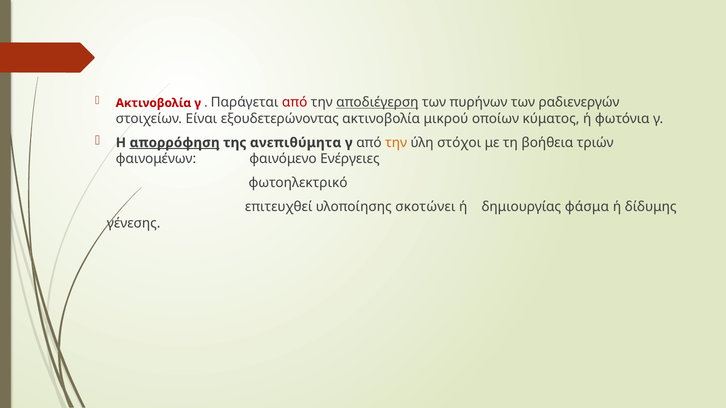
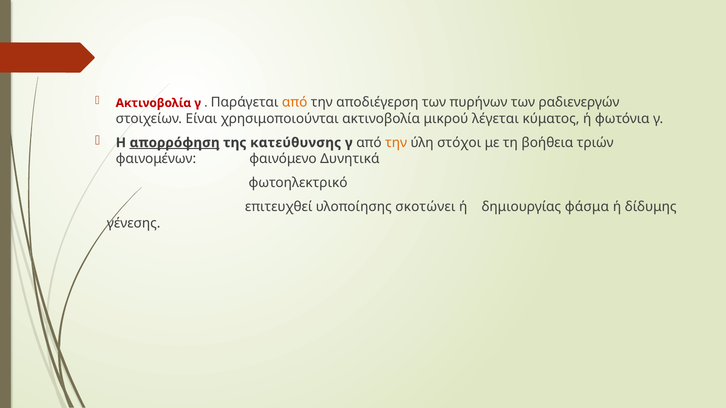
από colour: red -> orange (295, 103)
αποδιέγερση underline: present -> none (377, 103)
εξουδετερώνοντας: εξουδετερώνοντας -> χρησιμοποιούνται (280, 119)
οποίων: οποίων -> λέγεται (495, 119)
ανεπιθύμητα: ανεπιθύμητα -> κατεύθυνσης (296, 143)
Ενέργειες: Ενέργειες -> Δυνητικά (350, 159)
